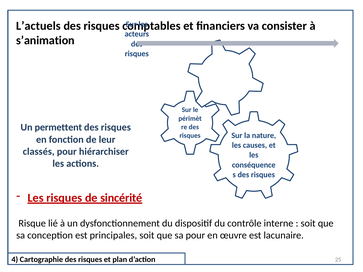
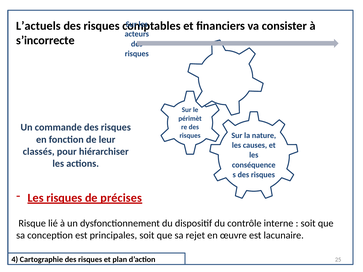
s’animation: s’animation -> s’incorrecte (45, 40)
permettent: permettent -> commande (58, 128)
sincérité: sincérité -> précises (121, 198)
sa pour: pour -> rejet (195, 236)
